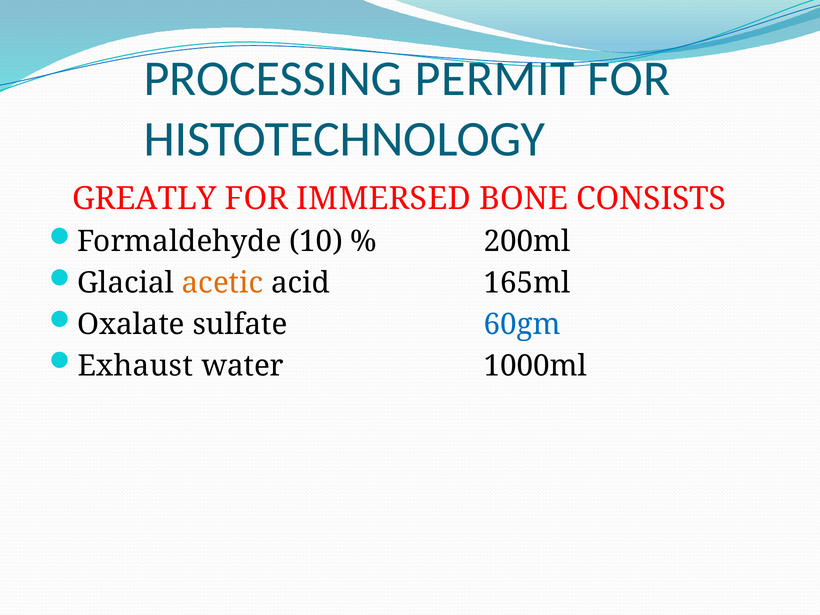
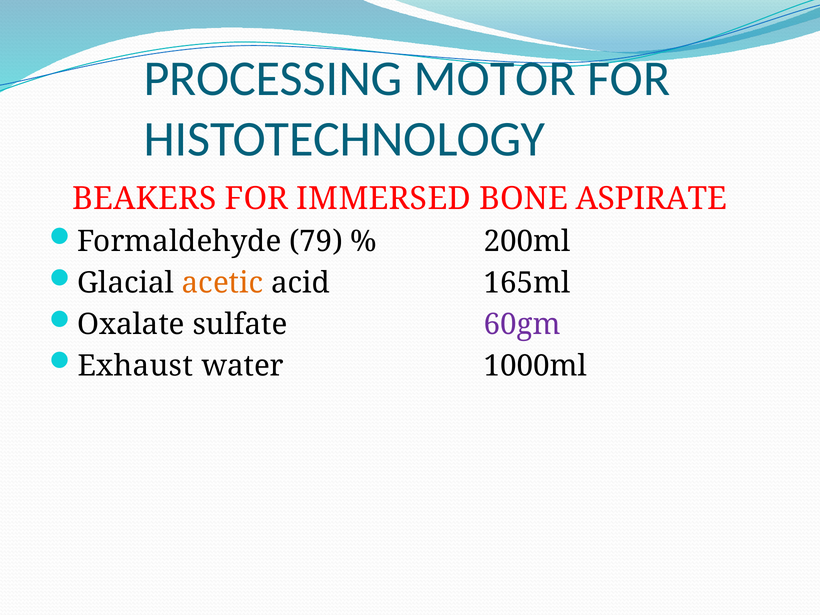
PERMIT: PERMIT -> MOTOR (495, 79)
GREATLY: GREATLY -> BEAKERS (144, 199)
CONSISTS: CONSISTS -> ASPIRATE (651, 199)
10: 10 -> 79 (316, 242)
60gm colour: blue -> purple (522, 324)
